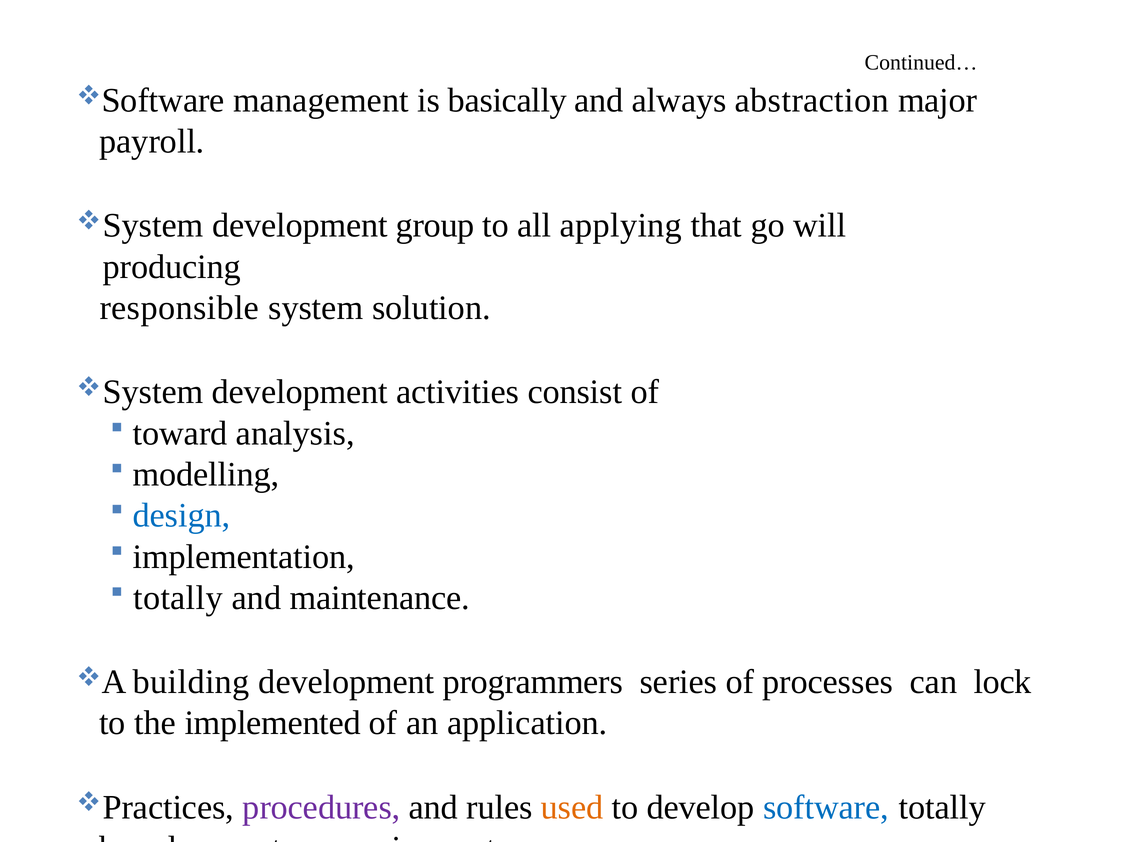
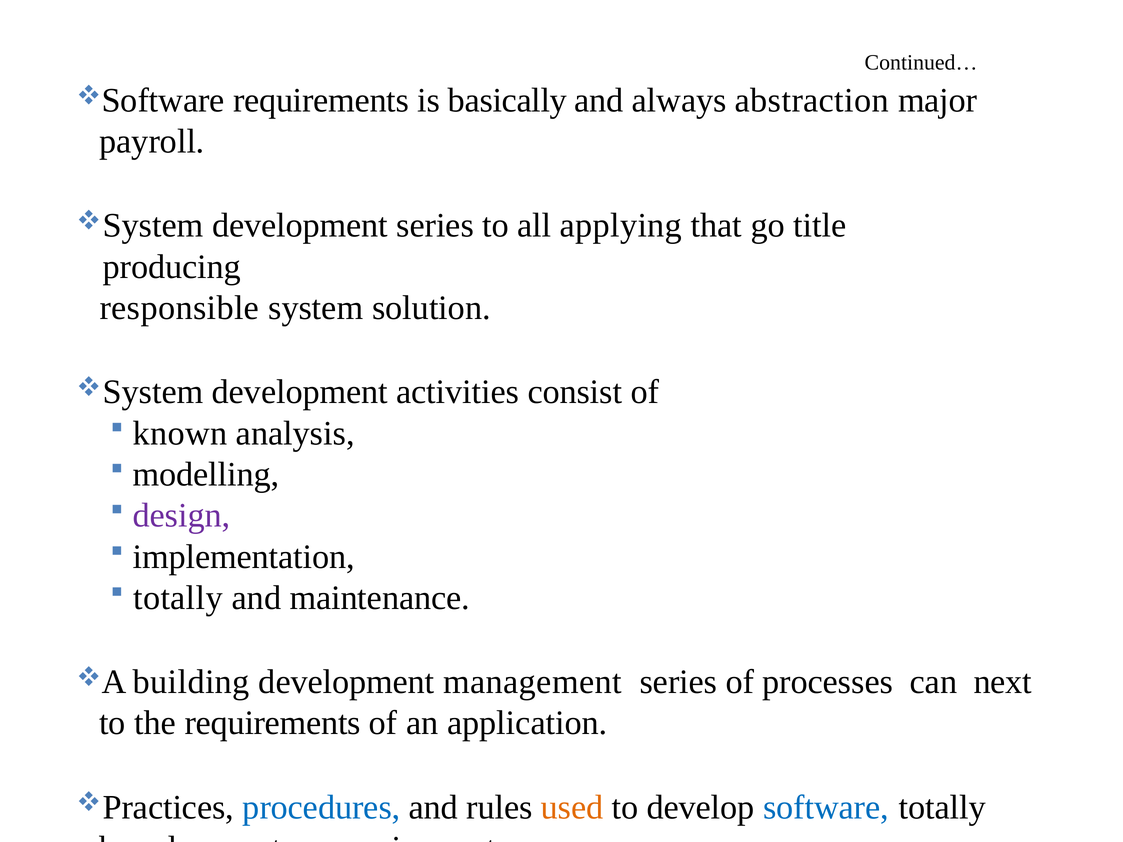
management: management -> requirements (321, 100)
development group: group -> series (435, 226)
will: will -> title (820, 226)
toward: toward -> known (180, 433)
design colour: blue -> purple (182, 516)
programmers: programmers -> management (533, 682)
lock: lock -> next (1003, 682)
the implemented: implemented -> requirements (273, 723)
procedures colour: purple -> blue (321, 807)
